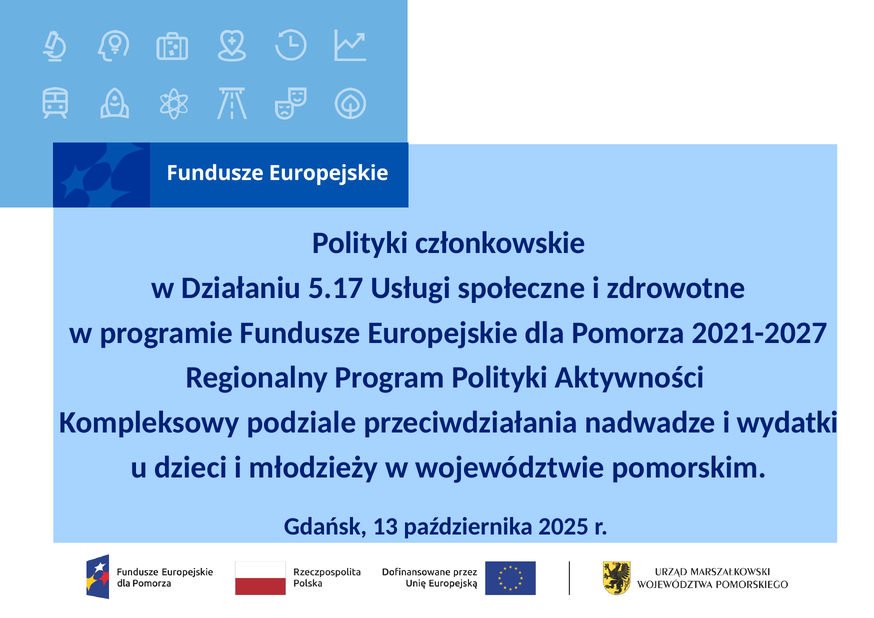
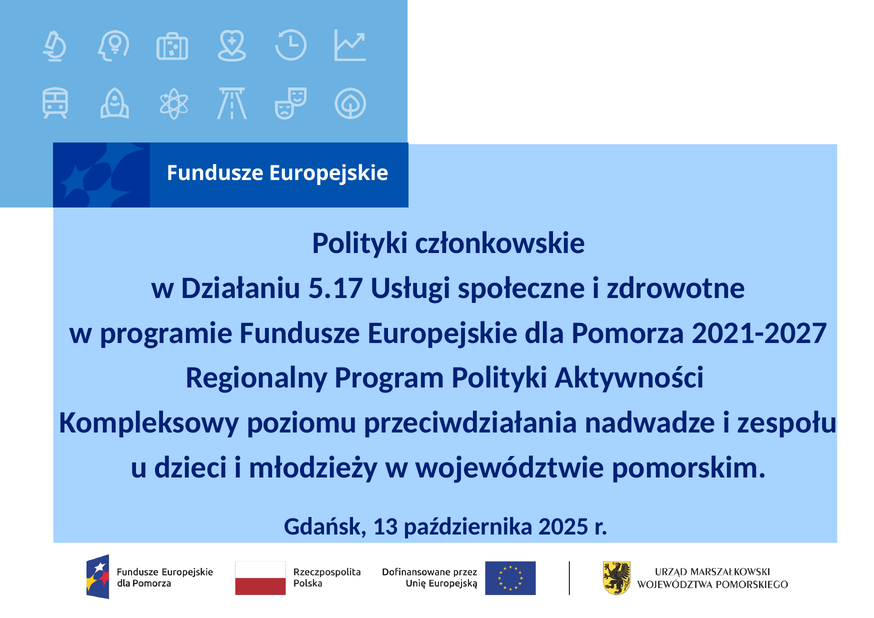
podziale: podziale -> poziomu (302, 423)
wydatki: wydatki -> zespołu (787, 423)
